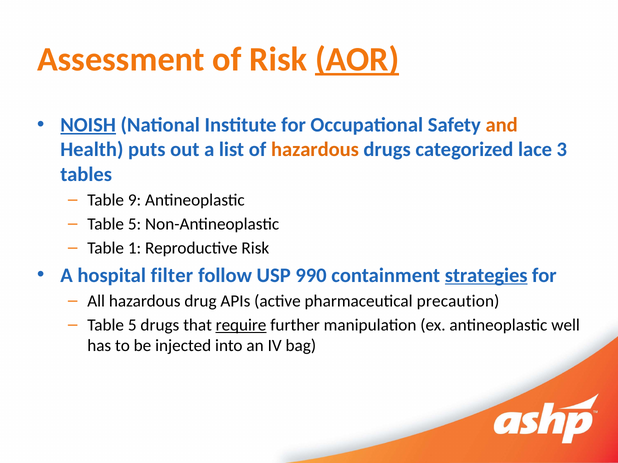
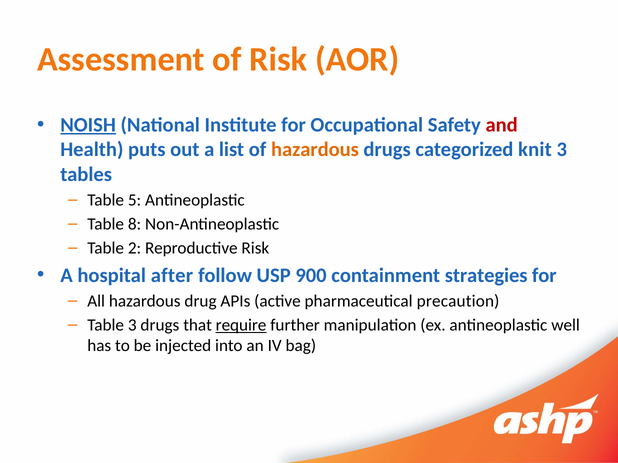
AOR underline: present -> none (357, 60)
and colour: orange -> red (502, 125)
lace: lace -> knit (535, 150)
9: 9 -> 5 (135, 200)
5: 5 -> 8 (135, 224)
1: 1 -> 2 (135, 248)
filter: filter -> after (172, 276)
990: 990 -> 900 (311, 276)
strategies underline: present -> none (486, 276)
5: 5 -> 3 (132, 325)
